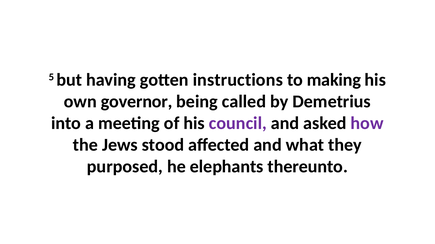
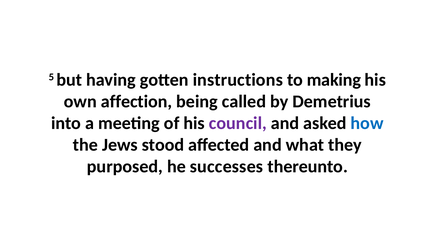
governor: governor -> affection (137, 102)
how colour: purple -> blue (367, 124)
elephants: elephants -> successes (227, 167)
